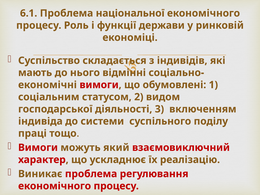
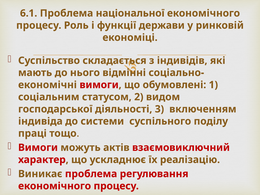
який: який -> актів (116, 148)
